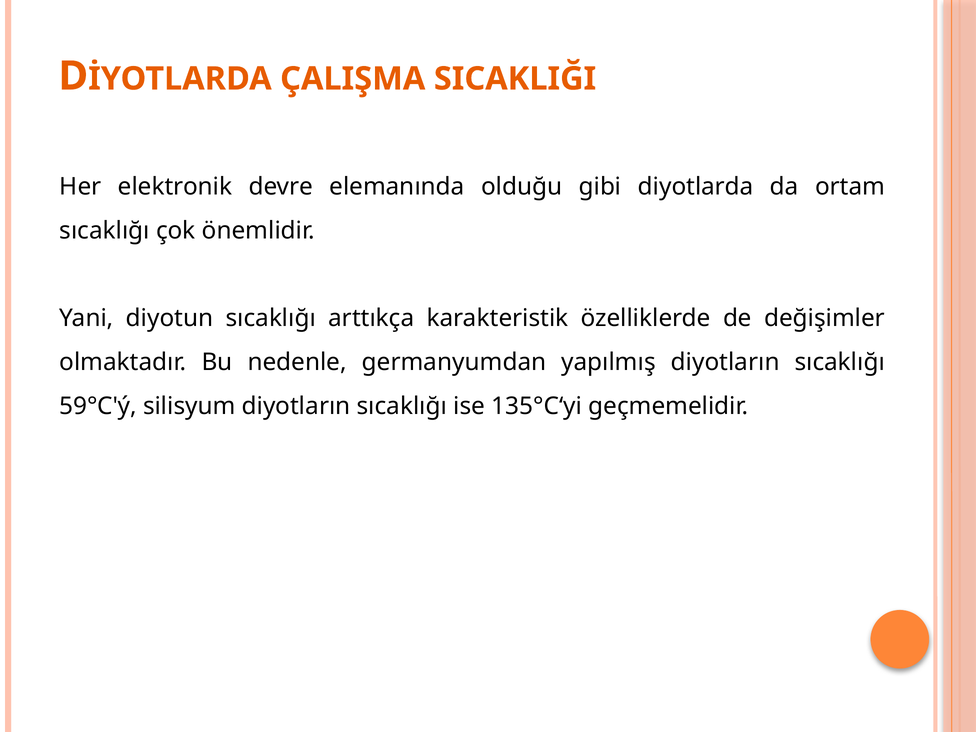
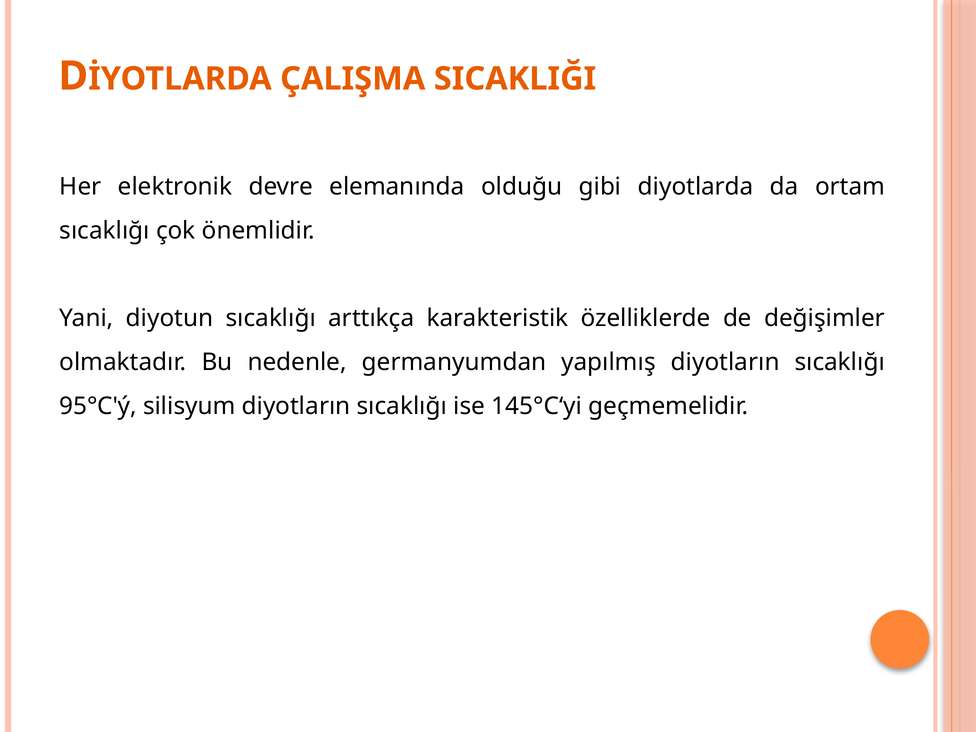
59°C'ý: 59°C'ý -> 95°C'ý (98, 406)
135°C‘yi: 135°C‘yi -> 145°C‘yi (537, 406)
